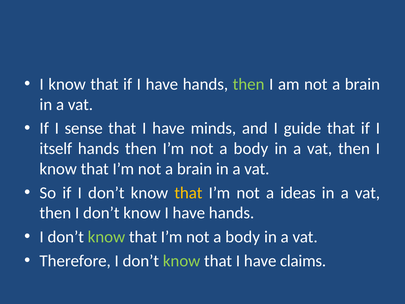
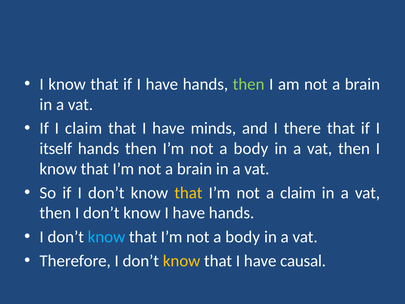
I sense: sense -> claim (84, 128)
guide: guide -> there (302, 128)
a ideas: ideas -> claim (298, 193)
know colour: light green -> light blue (106, 237)
know colour: light green -> yellow (182, 261)
claims: claims -> causal (303, 261)
